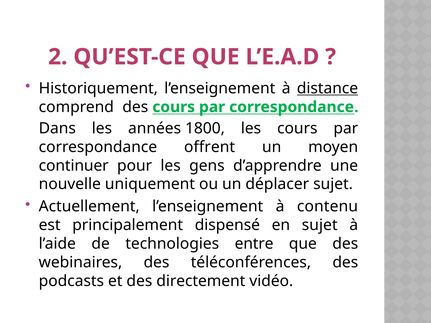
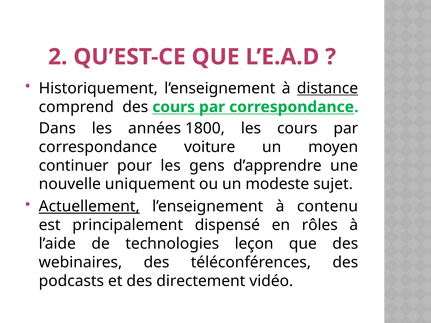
offrent: offrent -> voiture (210, 147)
déplacer: déplacer -> modeste (277, 184)
Actuellement underline: none -> present (89, 207)
en sujet: sujet -> rôles (320, 225)
entre: entre -> leçon (254, 244)
